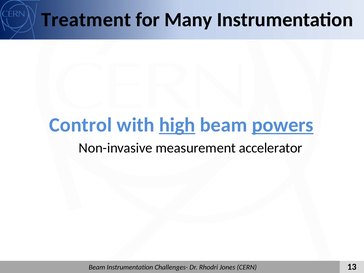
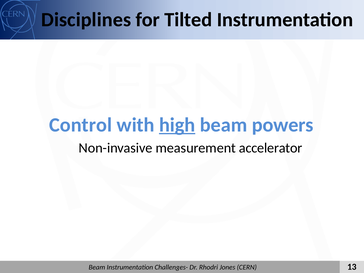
Treatment: Treatment -> Disciplines (86, 20)
Many: Many -> Tilted (188, 20)
powers underline: present -> none (283, 125)
